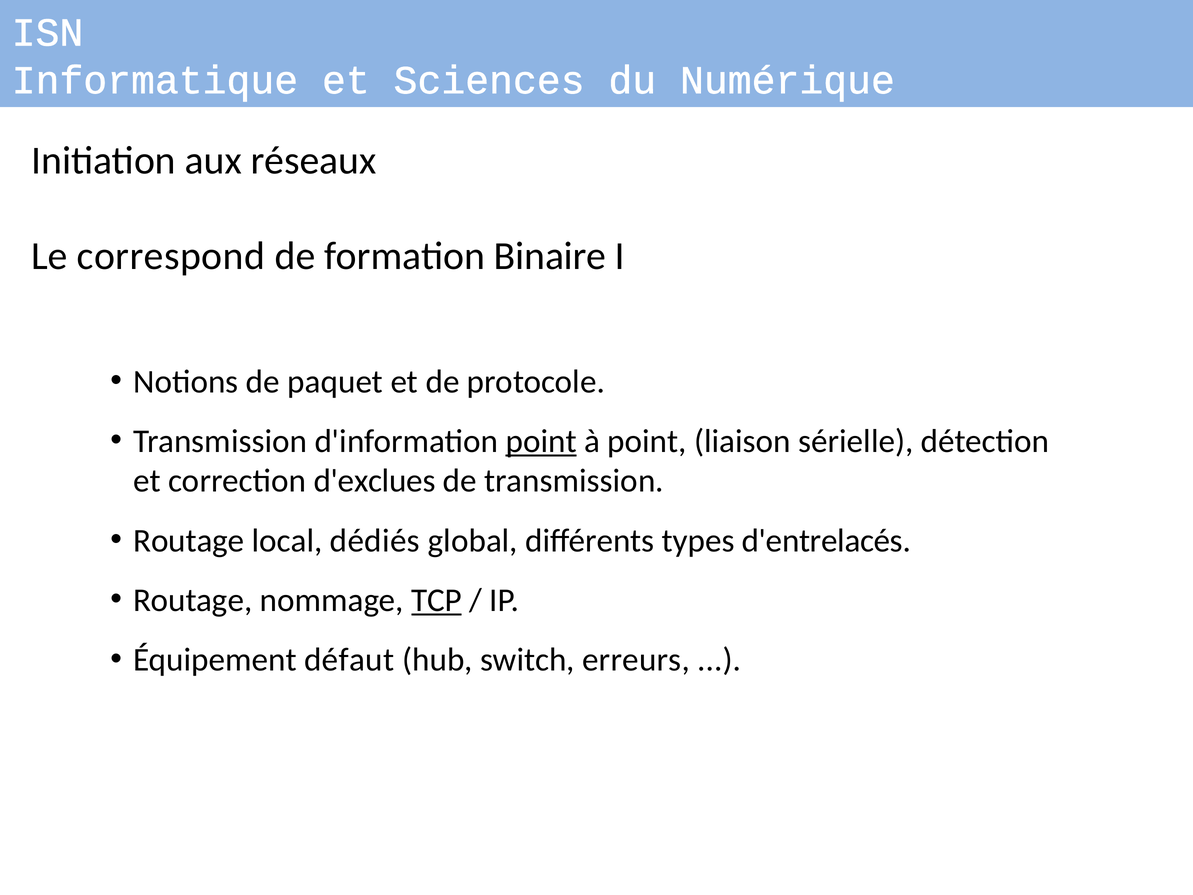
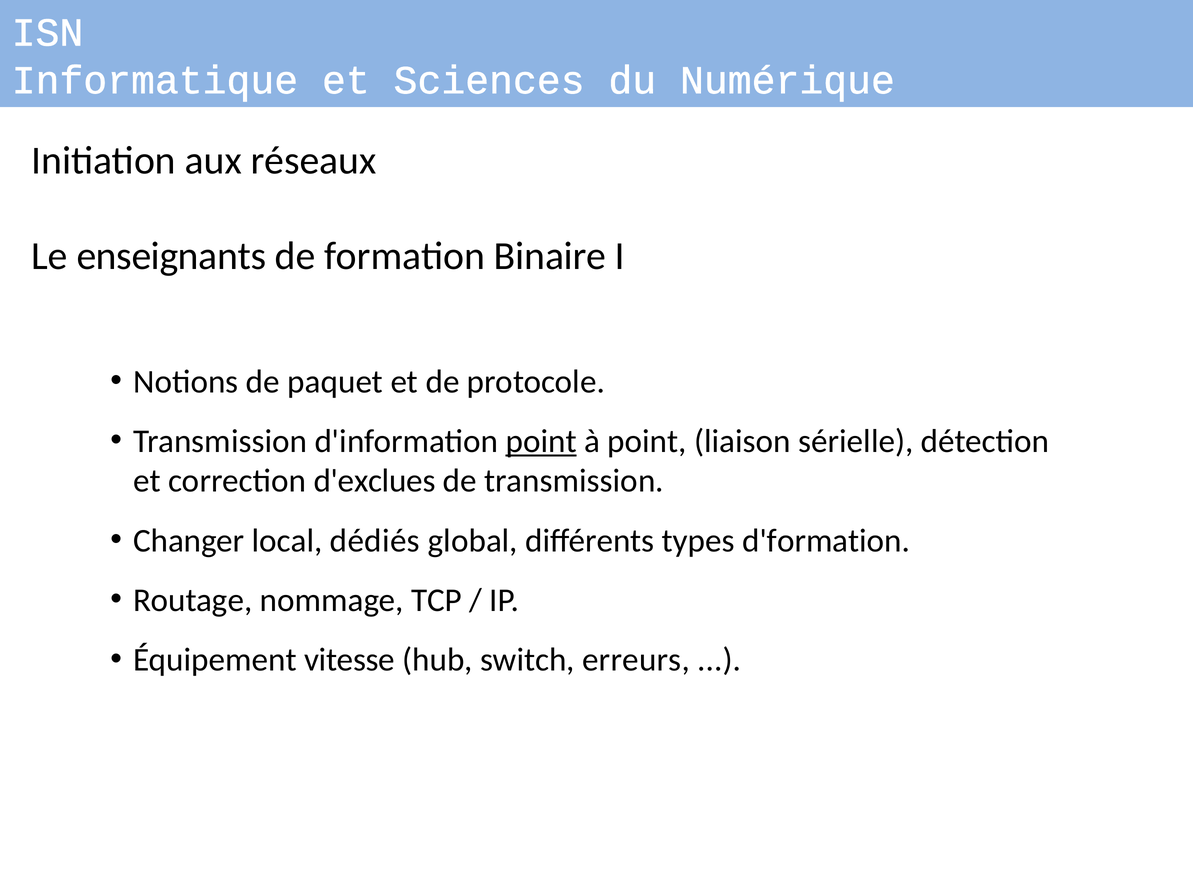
correspond: correspond -> enseignants (171, 256)
Routage: Routage -> Changer (189, 541)
d'entrelacés: d'entrelacés -> d'formation (826, 541)
TCP underline: present -> none (437, 600)
défaut: défaut -> vitesse (349, 660)
